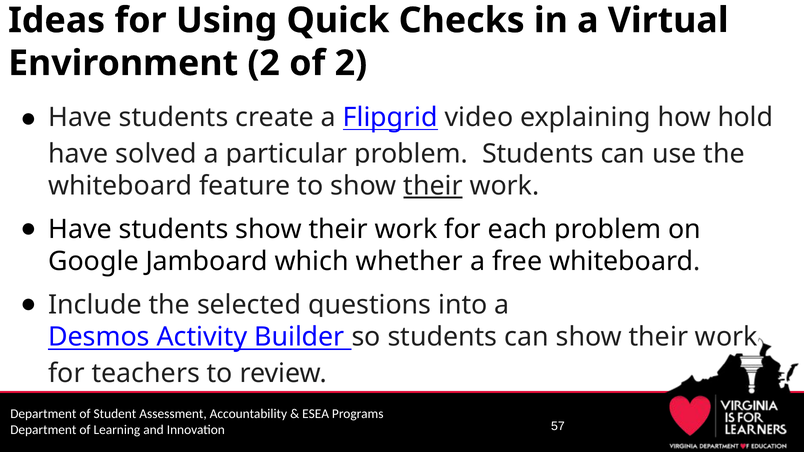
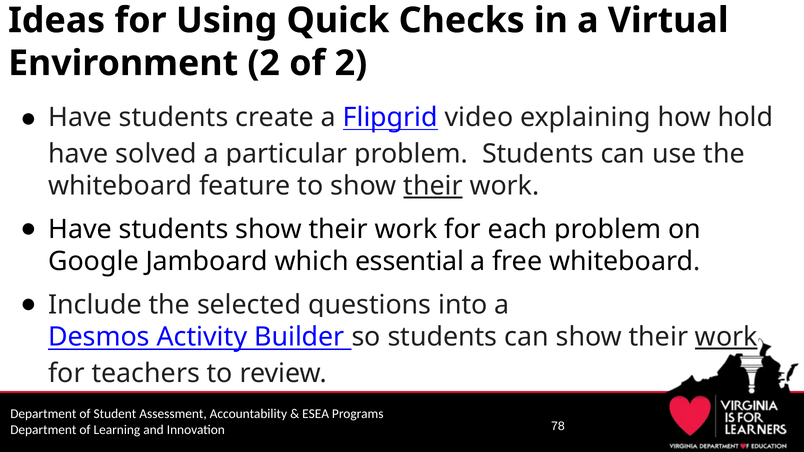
whether: whether -> essential (410, 262)
work underline: none -> present (726, 337)
57: 57 -> 78 (558, 426)
